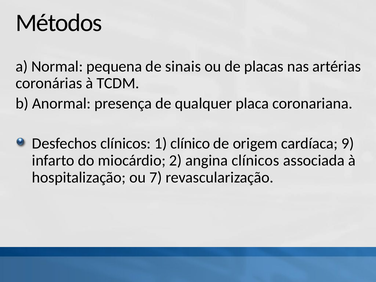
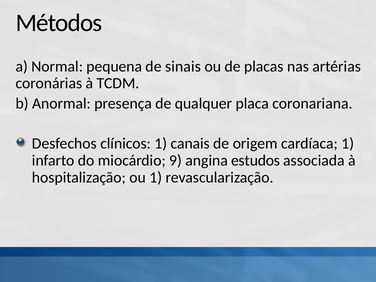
clínico: clínico -> canais (190, 143)
cardíaca 9: 9 -> 1 (348, 143)
2: 2 -> 9 (176, 160)
angina clínicos: clínicos -> estudos (256, 160)
ou 7: 7 -> 1 (156, 177)
